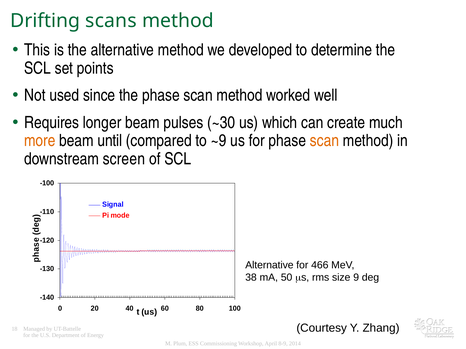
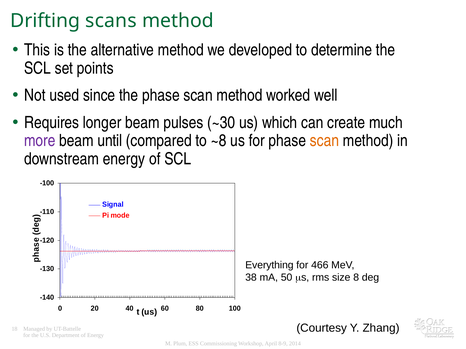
more colour: orange -> purple (40, 141)
~9: ~9 -> ~8 (219, 141)
downstream screen: screen -> energy (124, 159)
Alternative: Alternative -> Everything (269, 266)
9: 9 -> 8 (356, 278)
